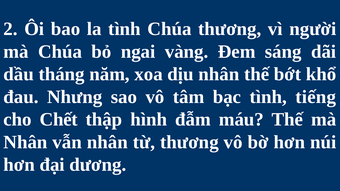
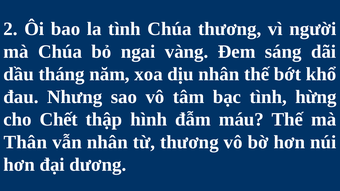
tiếng: tiếng -> hừng (316, 97)
Nhân: Nhân -> Thân (25, 142)
